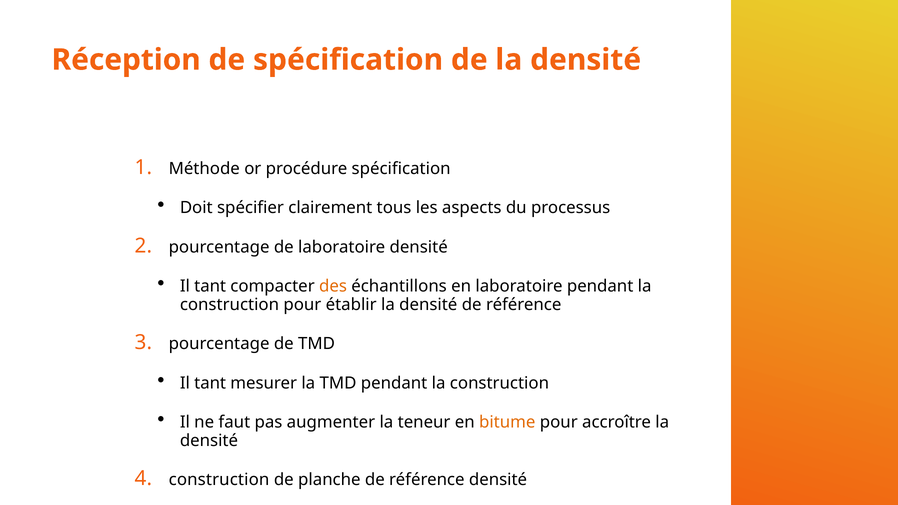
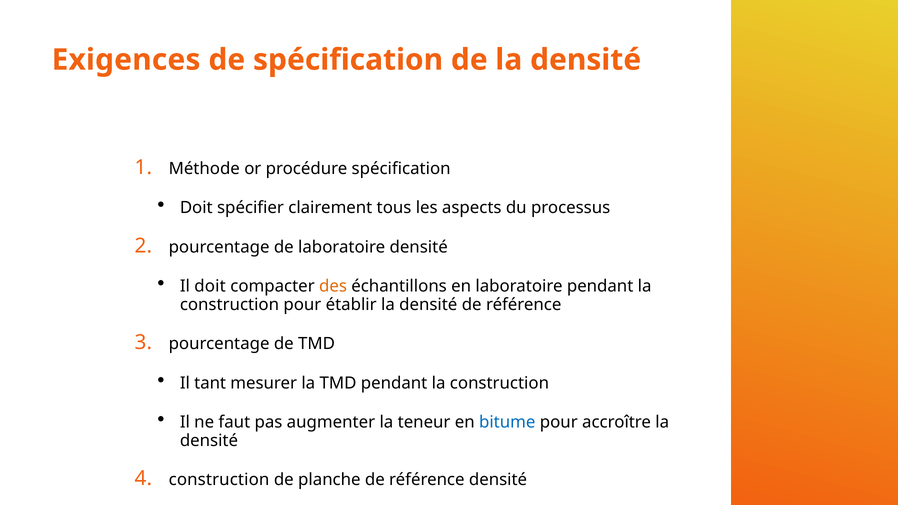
Réception: Réception -> Exigences (126, 60)
tant: tant -> doit (210, 286)
bitume colour: orange -> blue (507, 422)
